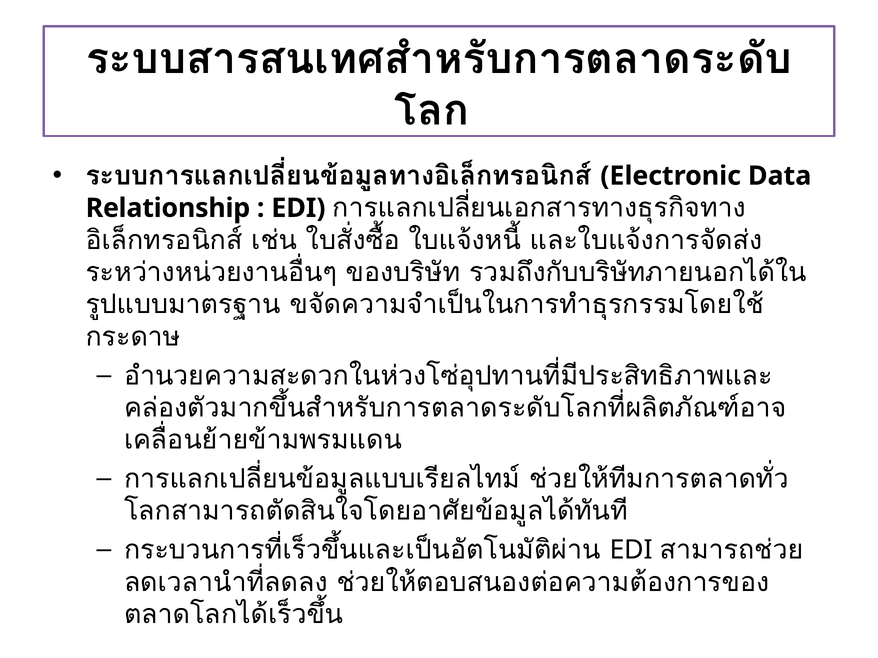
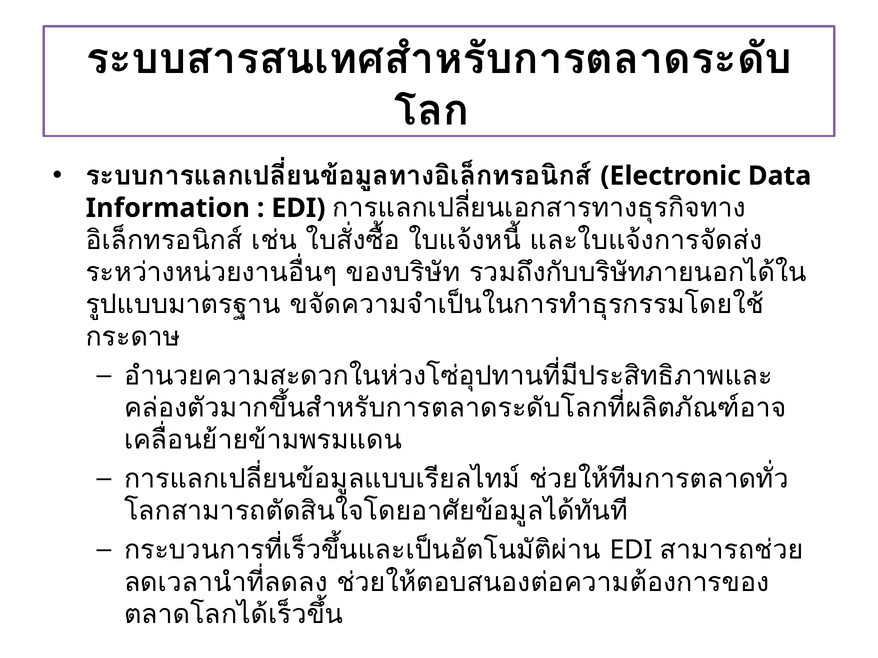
Relationship: Relationship -> Information (168, 208)
